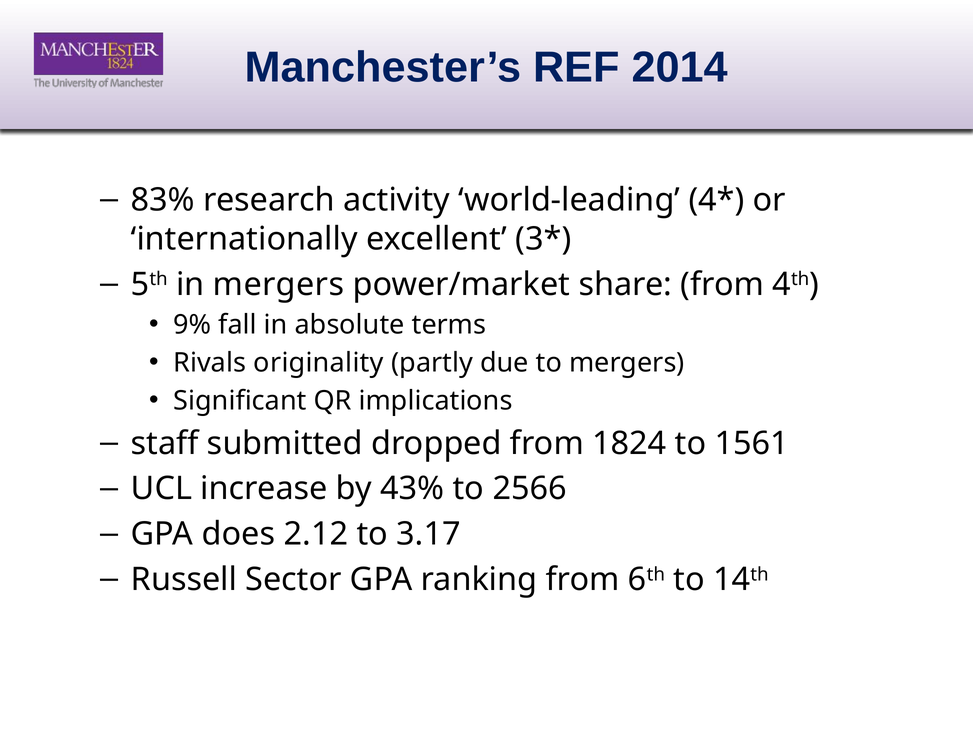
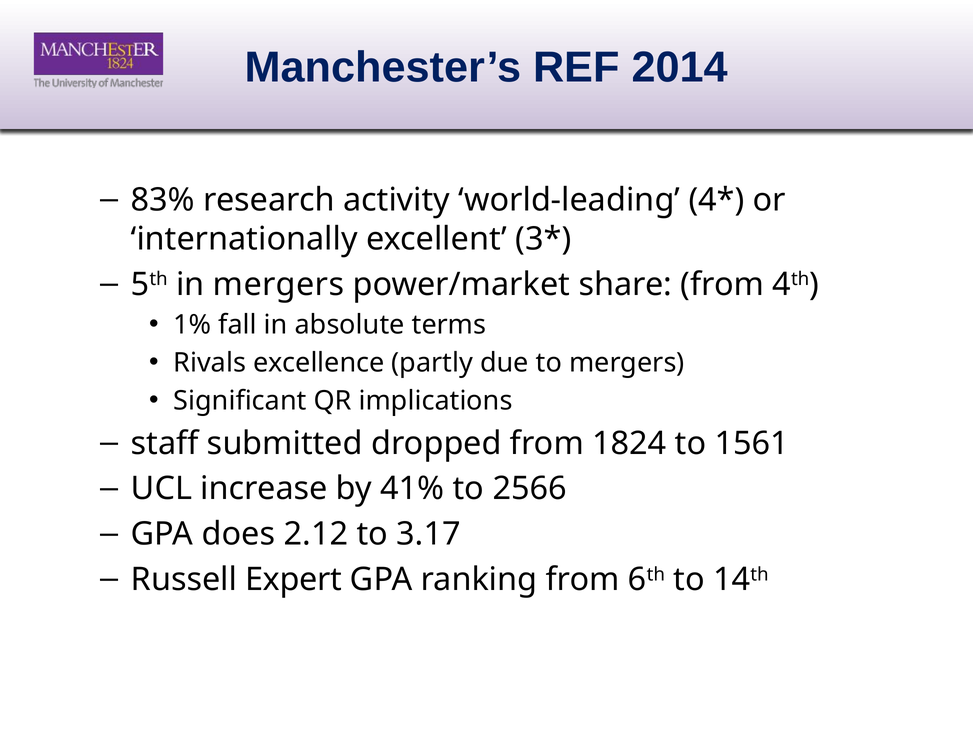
9%: 9% -> 1% (192, 325)
originality: originality -> excellence (319, 363)
43%: 43% -> 41% (412, 489)
Sector: Sector -> Expert (294, 579)
